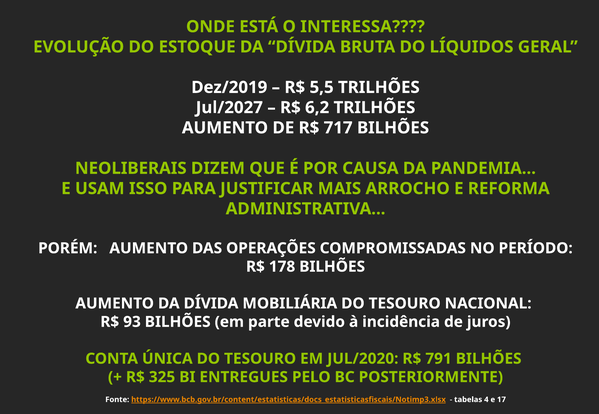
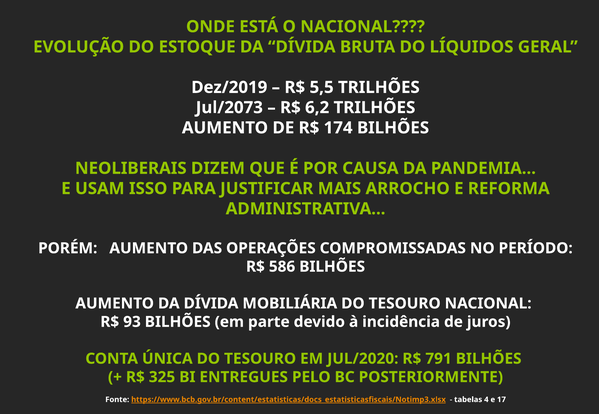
O INTERESSA: INTERESSA -> NACIONAL (363, 27)
Jul/2027: Jul/2027 -> Jul/2073 (229, 108)
717: 717 -> 174 (338, 128)
178: 178 -> 586 (282, 267)
